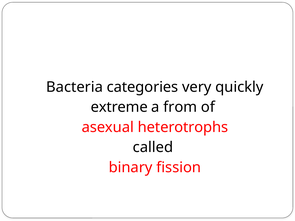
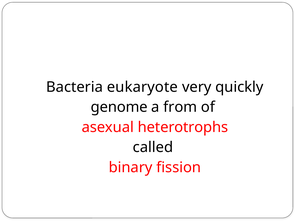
categories: categories -> eukaryote (142, 87)
extreme: extreme -> genome (119, 107)
